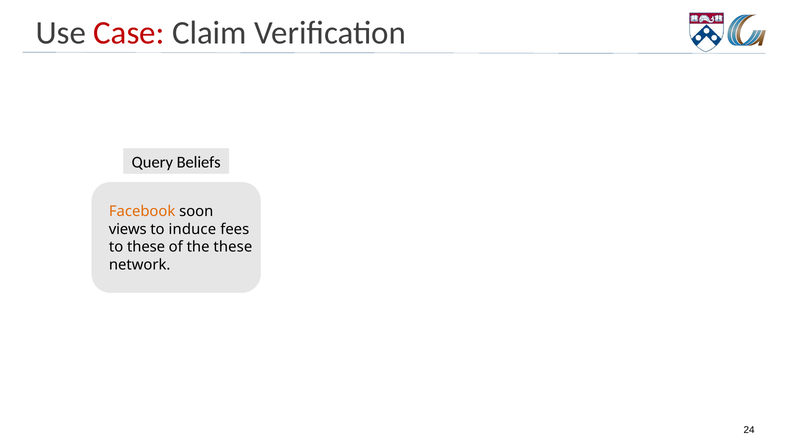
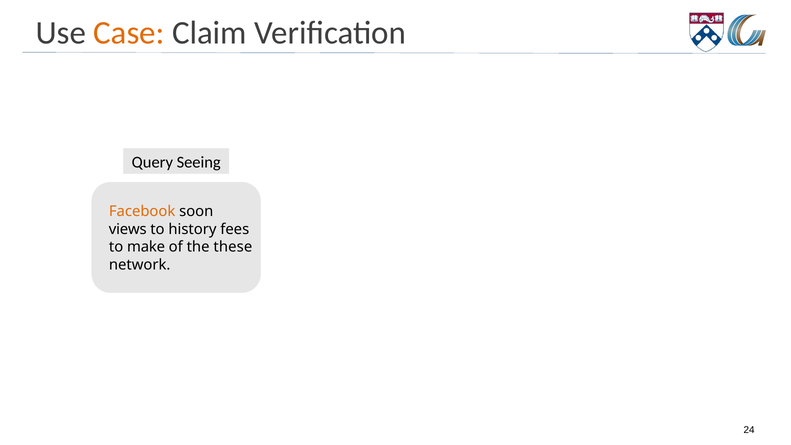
Case colour: red -> orange (129, 33)
Beliefs: Beliefs -> Seeing (199, 162)
induce: induce -> history (192, 229)
to these: these -> make (146, 247)
